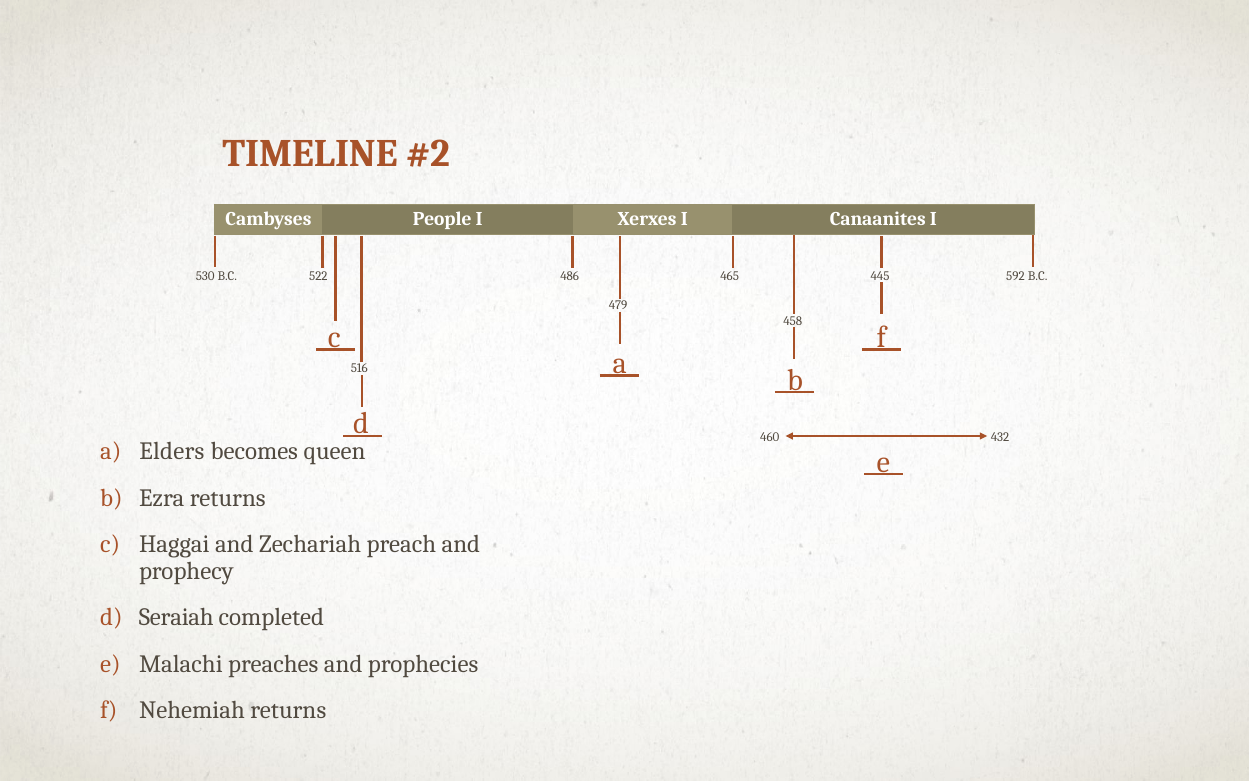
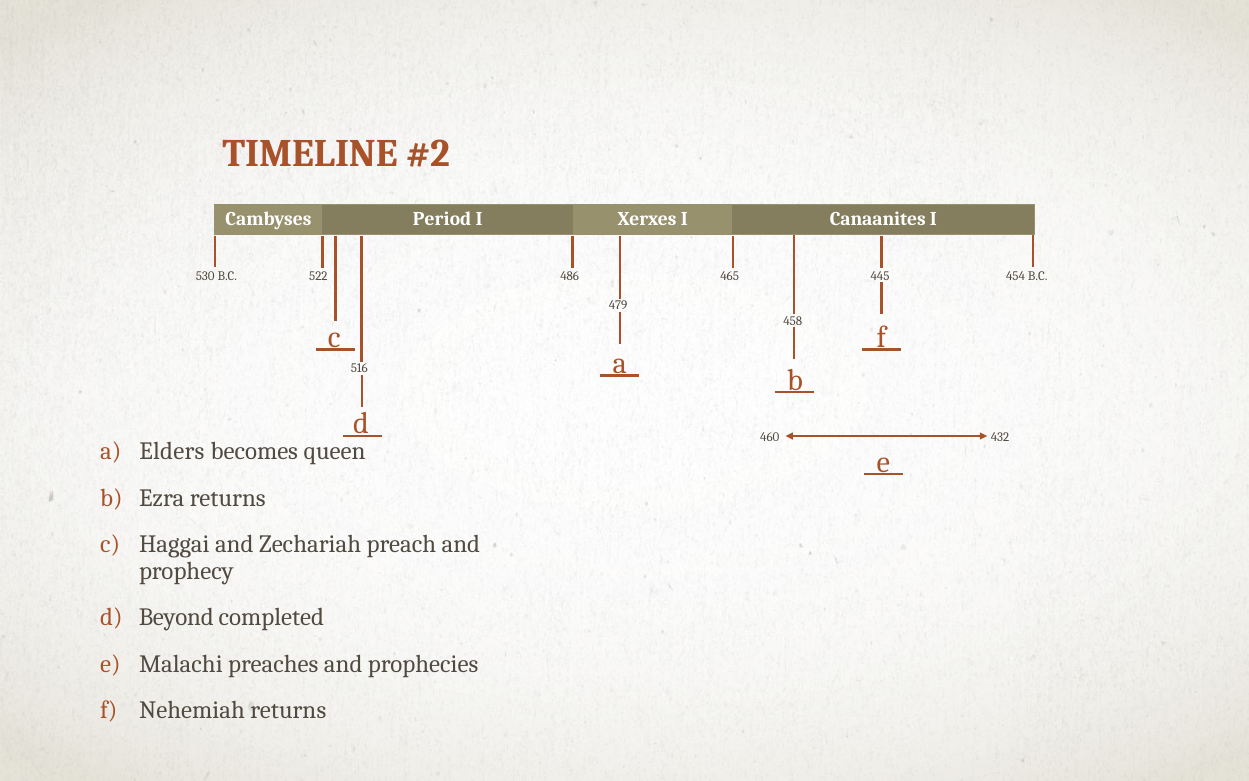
People: People -> Period (442, 219)
592: 592 -> 454 (1016, 276)
Seraiah: Seraiah -> Beyond (176, 617)
